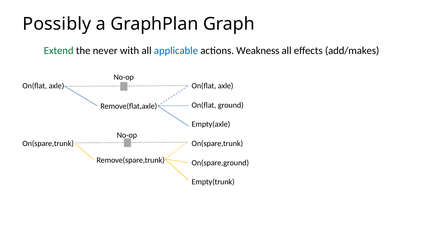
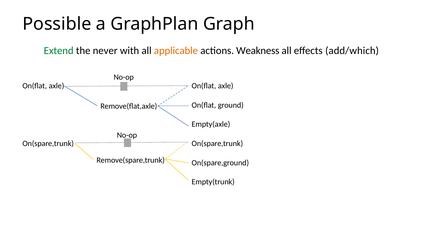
Possibly: Possibly -> Possible (57, 24)
applicable colour: blue -> orange (176, 51)
add/makes: add/makes -> add/which (352, 51)
